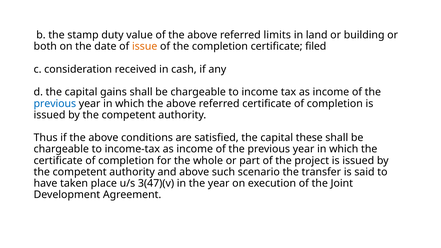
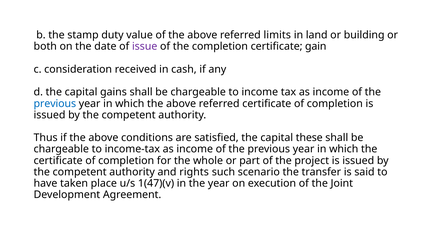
issue colour: orange -> purple (145, 47)
filed: filed -> gain (316, 47)
and above: above -> rights (194, 172)
3(47)(v: 3(47)(v -> 1(47)(v (156, 183)
